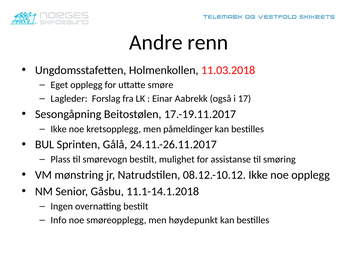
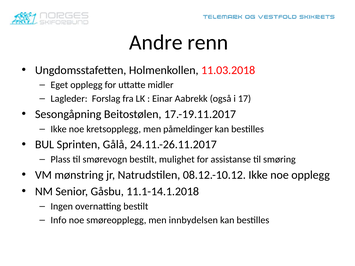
smøre: smøre -> midler (161, 85)
høydepunkt: høydepunkt -> innbydelsen (193, 220)
